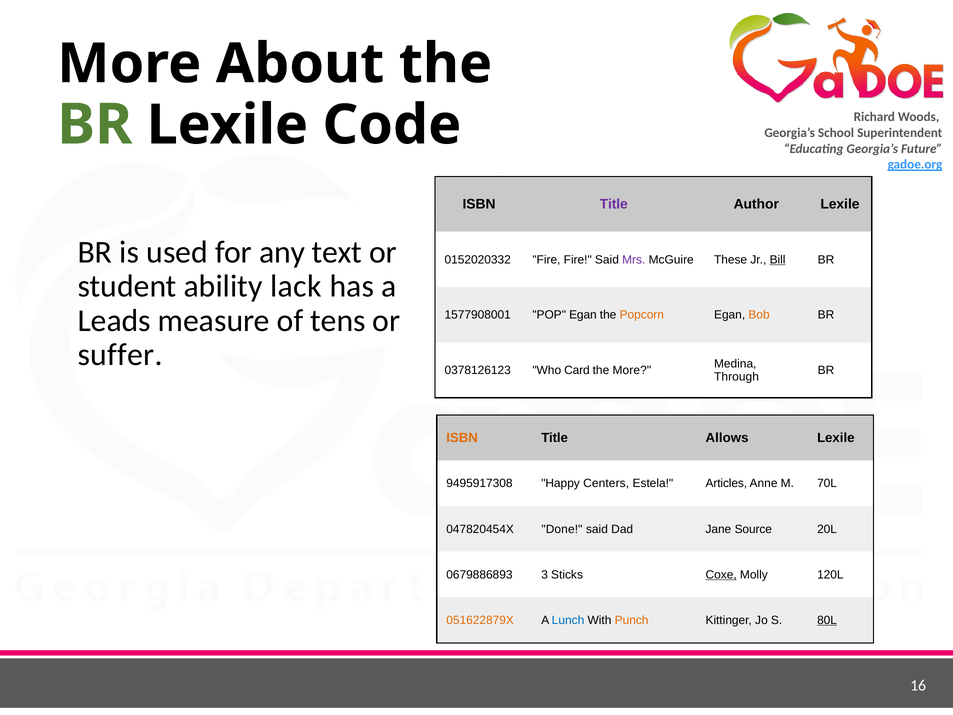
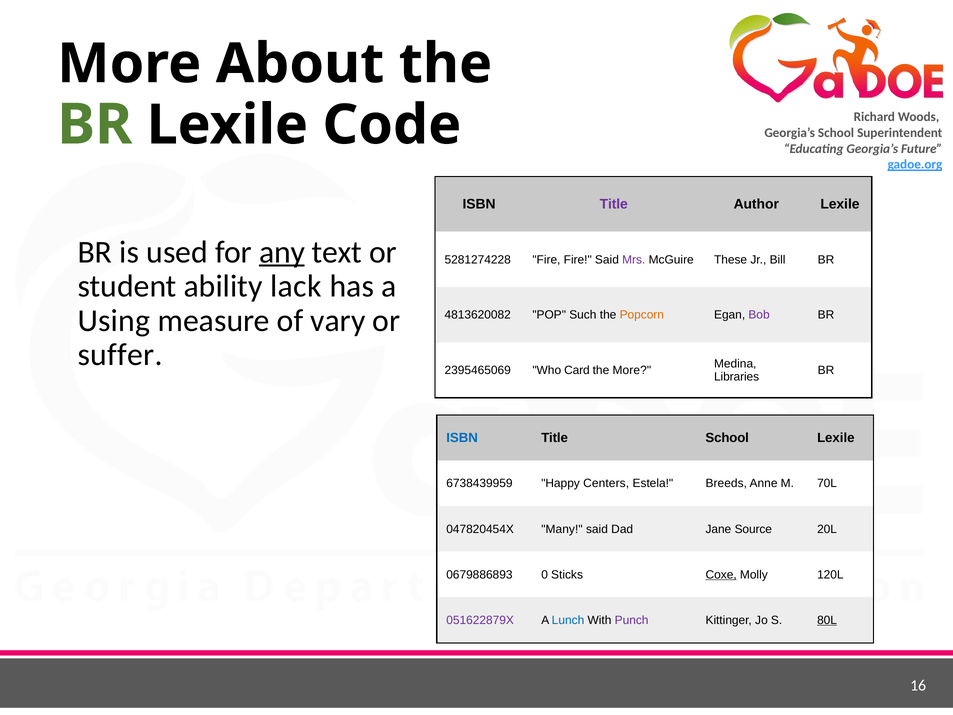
any underline: none -> present (282, 252)
0152020332: 0152020332 -> 5281274228 (478, 259)
Bill underline: present -> none (778, 259)
Leads: Leads -> Using (114, 321)
tens: tens -> vary (338, 321)
1577908001: 1577908001 -> 4813620082 (478, 315)
POP Egan: Egan -> Such (583, 315)
Bob colour: orange -> purple (759, 315)
0378126123: 0378126123 -> 2395465069 (478, 370)
Through: Through -> Libraries (737, 377)
ISBN colour: orange -> blue (462, 438)
Title Allows: Allows -> School (727, 438)
9495917308: 9495917308 -> 6738439959 (479, 483)
Articles: Articles -> Breeds (726, 483)
Done: Done -> Many (562, 529)
3: 3 -> 0 (545, 574)
051622879X colour: orange -> purple (480, 620)
Punch colour: orange -> purple (632, 620)
